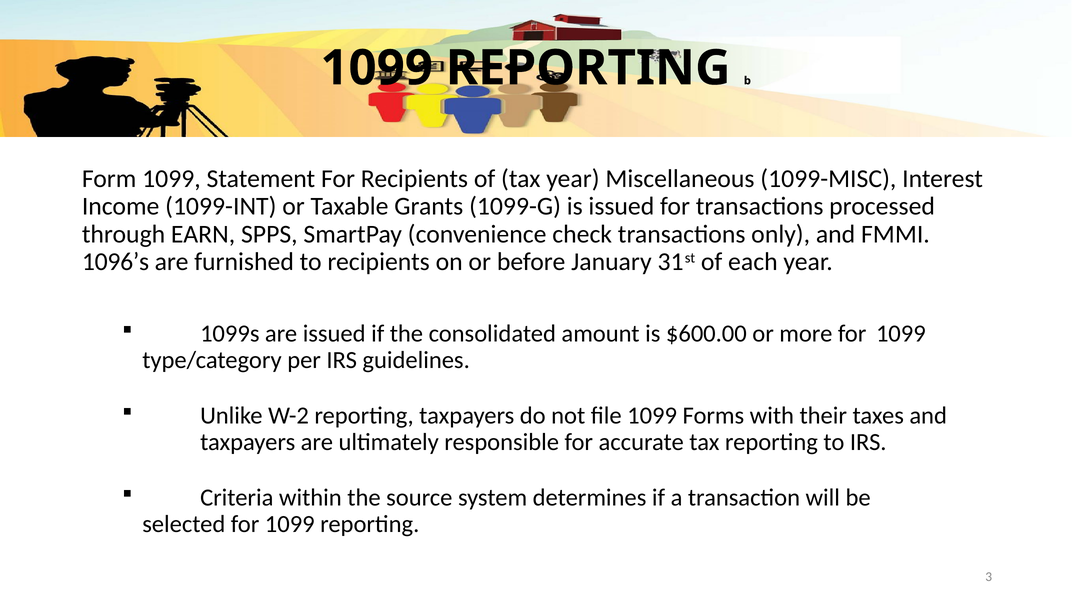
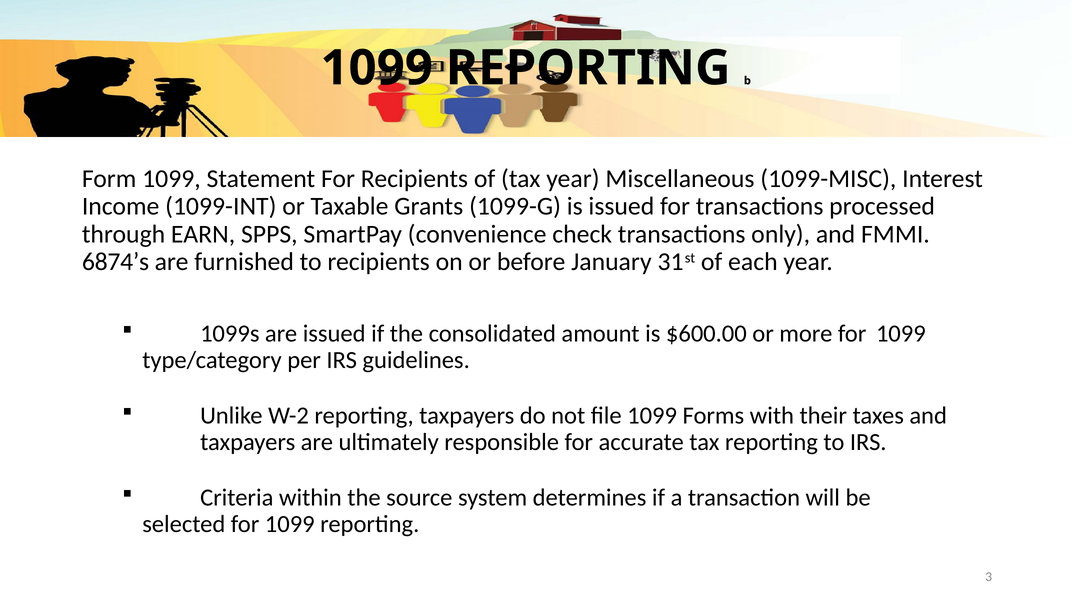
1096’s: 1096’s -> 6874’s (116, 262)
